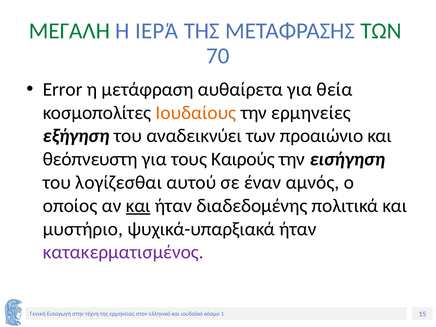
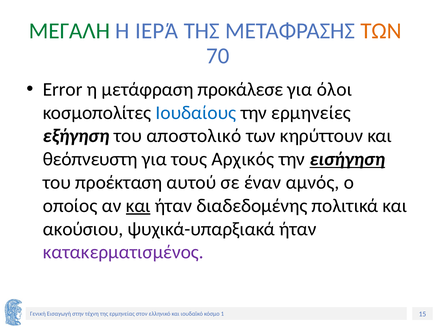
ΤΩΝ colour: green -> orange (381, 31)
αυθαίρετα: αυθαίρετα -> προκάλεσε (240, 89)
θεία: θεία -> όλοι (334, 89)
Ιουδαίους colour: orange -> blue (196, 113)
αναδεικνύει: αναδεικνύει -> αποστολικό (194, 136)
προαιώνιο: προαιώνιο -> κηρύττουν (322, 136)
Καιρούς: Καιρούς -> Αρχικός (243, 159)
εισήγηση underline: none -> present (347, 159)
λογίζεσθαι: λογίζεσθαι -> προέκταση (119, 182)
μυστήριο: μυστήριο -> ακούσιου (83, 229)
